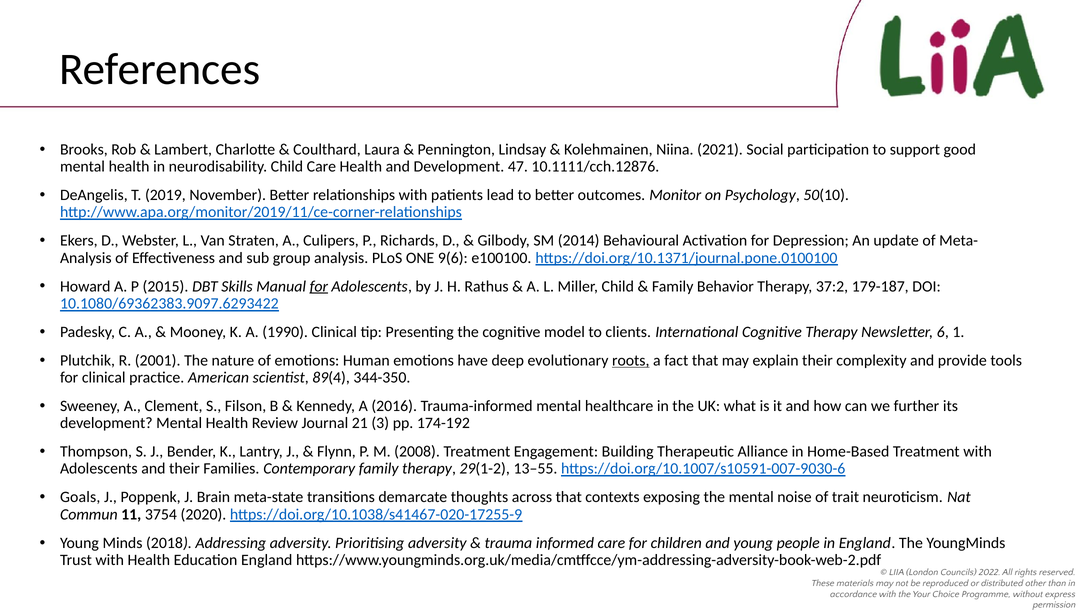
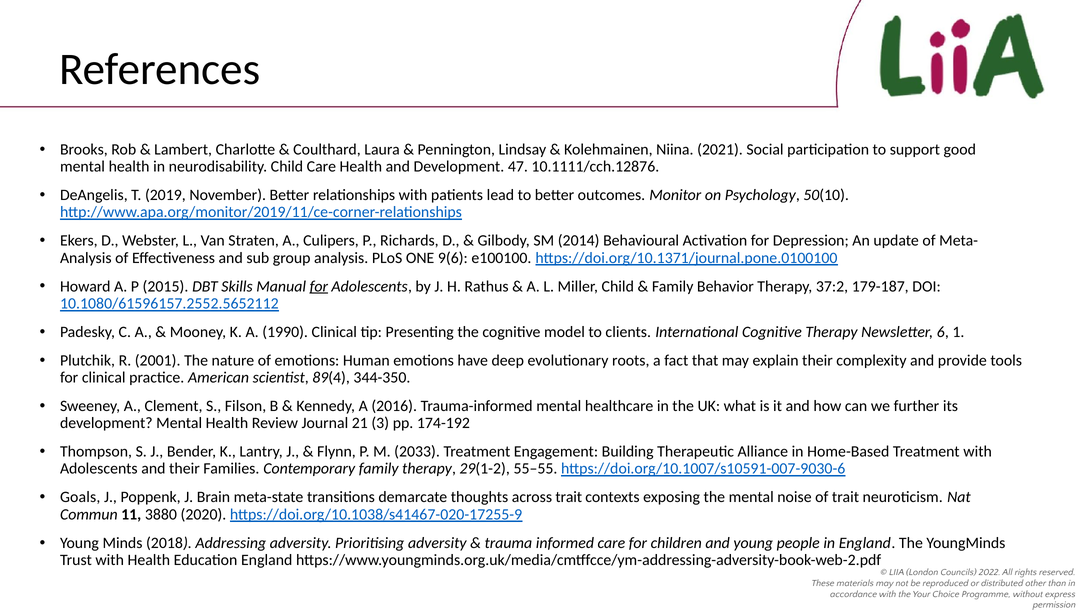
10.1080/69362383.9097.6293422: 10.1080/69362383.9097.6293422 -> 10.1080/61596157.2552.5652112 (169, 303)
roots underline: present -> none (631, 360)
2008: 2008 -> 2033 (417, 451)
13–55: 13–55 -> 55–55 (535, 469)
across that: that -> trait (569, 497)
3754: 3754 -> 3880 (161, 514)
